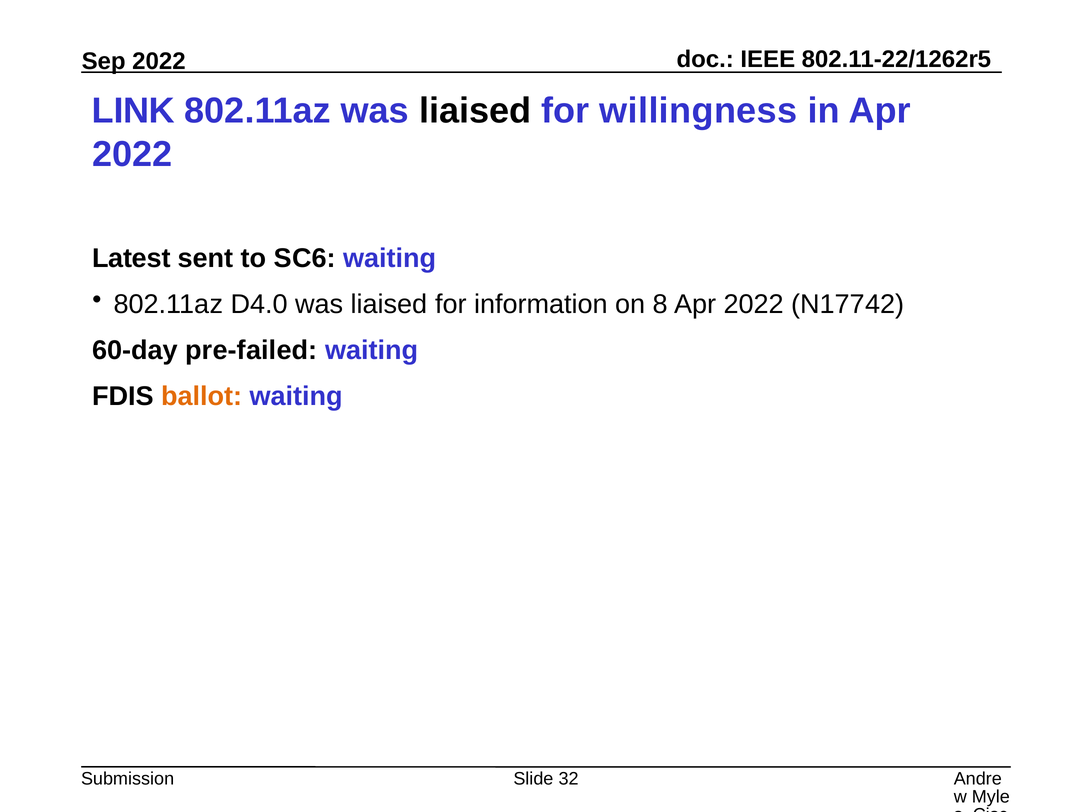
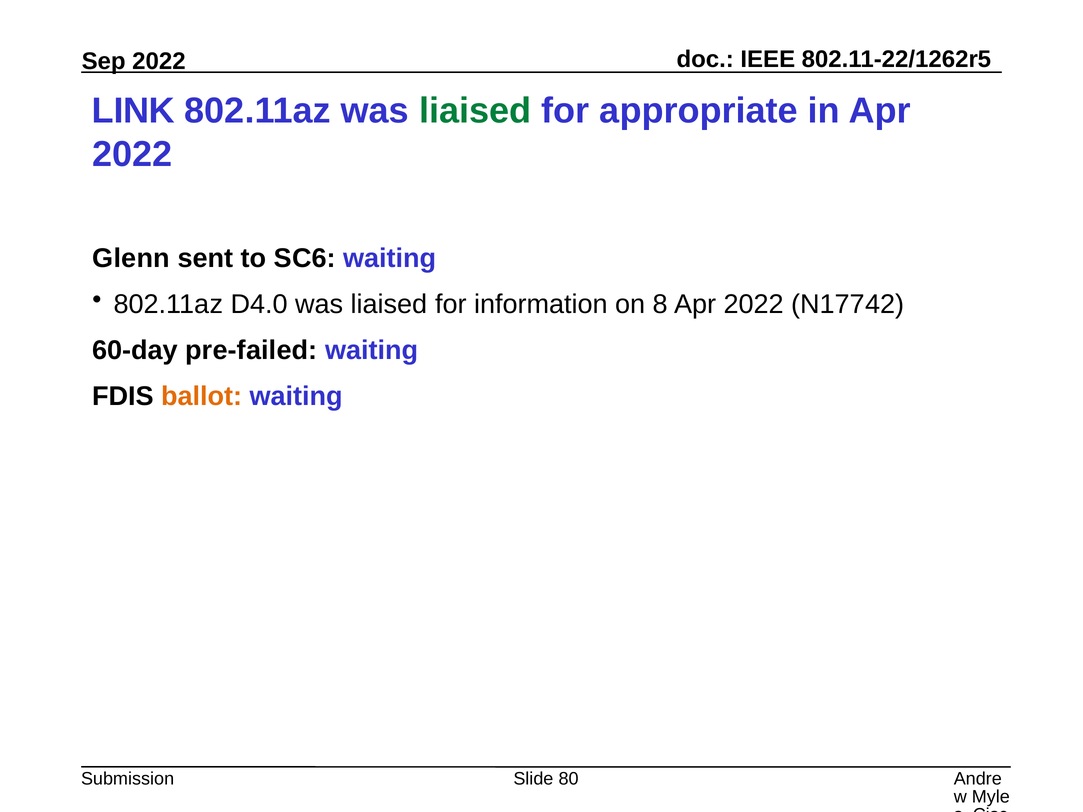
liaised colour: black -> green (475, 111)
willingness: willingness -> appropriate (699, 111)
Latest: Latest -> Glenn (131, 258)
32: 32 -> 80 (569, 779)
